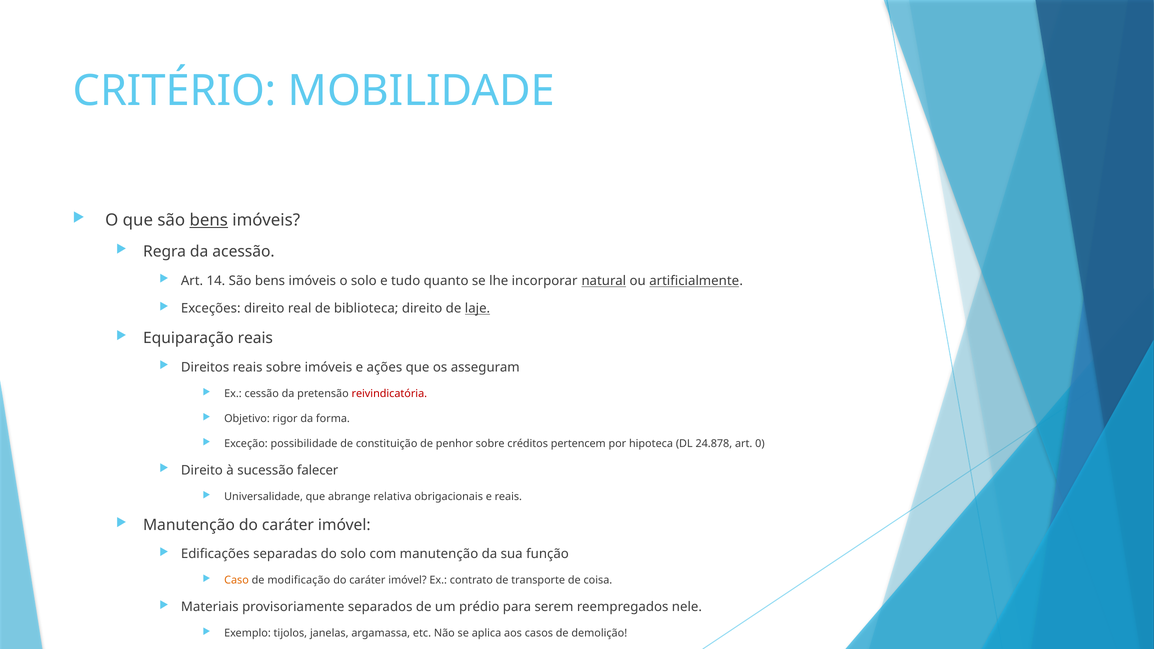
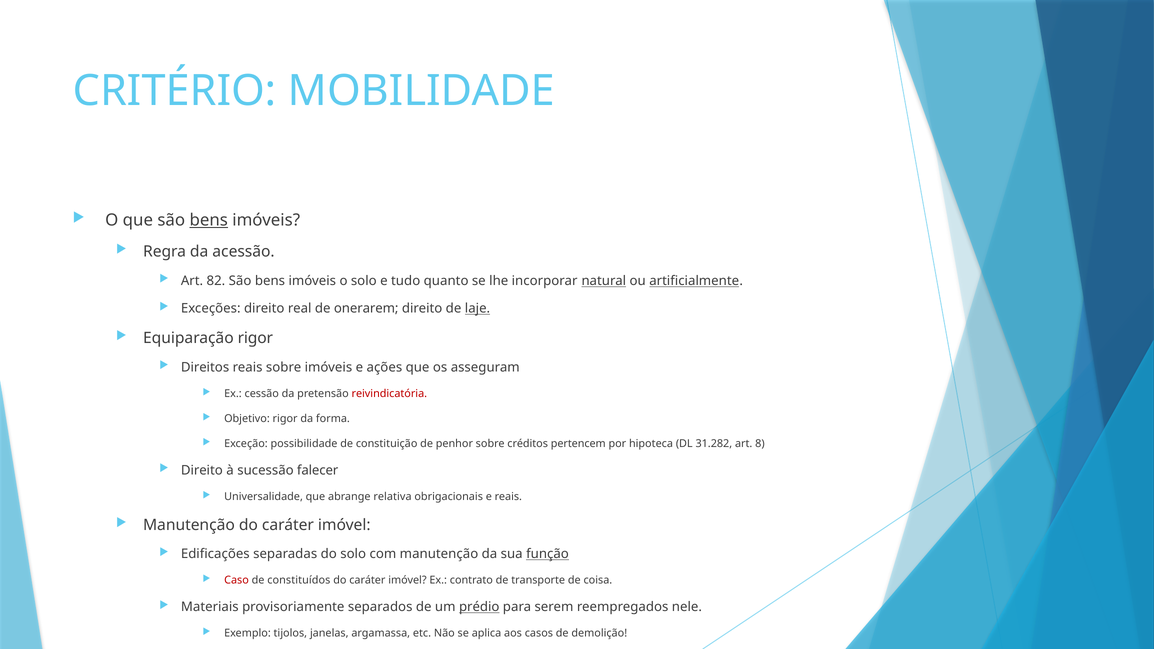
14: 14 -> 82 (216, 281)
biblioteca: biblioteca -> onerarem (366, 309)
Equiparação reais: reais -> rigor (255, 338)
24.878: 24.878 -> 31.282 (714, 444)
0: 0 -> 8 (760, 444)
função underline: none -> present (547, 554)
Caso colour: orange -> red (237, 580)
modificação: modificação -> constituídos (299, 580)
prédio underline: none -> present (479, 607)
